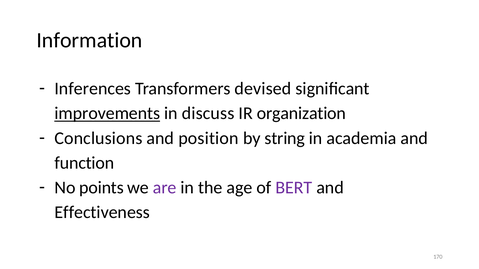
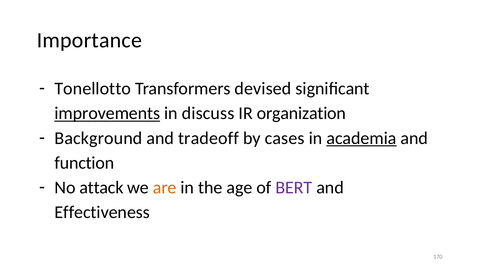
Information: Information -> Importance (89, 40)
Inferences: Inferences -> Tonellotto (93, 89)
Conclusions: Conclusions -> Background (98, 138)
position: position -> tradeoff (209, 138)
string: string -> cases (285, 138)
academia underline: none -> present (361, 138)
points: points -> attack (101, 188)
are colour: purple -> orange (165, 188)
